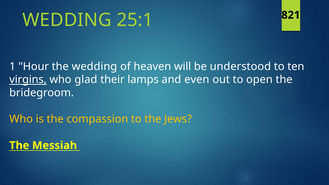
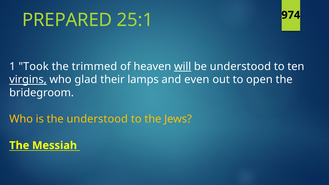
WEDDING: WEDDING -> PREPARED (67, 20)
821: 821 -> 974 (291, 15)
Hour: Hour -> Took (34, 66)
the wedding: wedding -> trimmed (94, 66)
will underline: none -> present (183, 66)
the compassion: compassion -> understood (97, 119)
